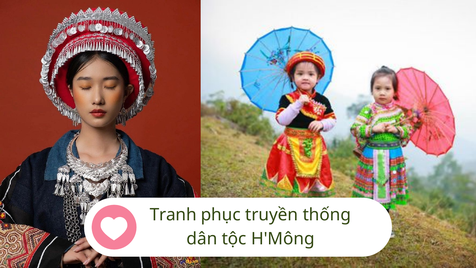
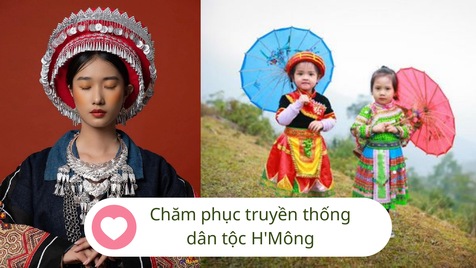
Tranh: Tranh -> Chăm (173, 215)
